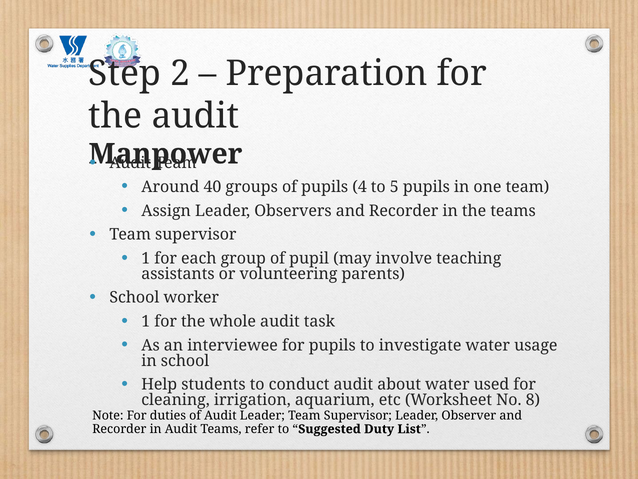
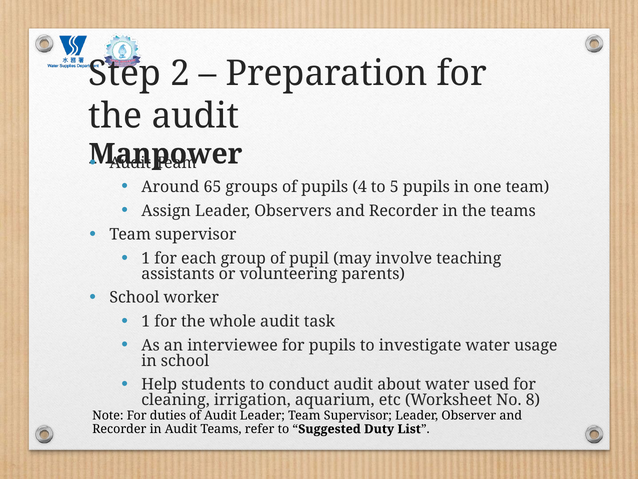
40: 40 -> 65 (212, 187)
